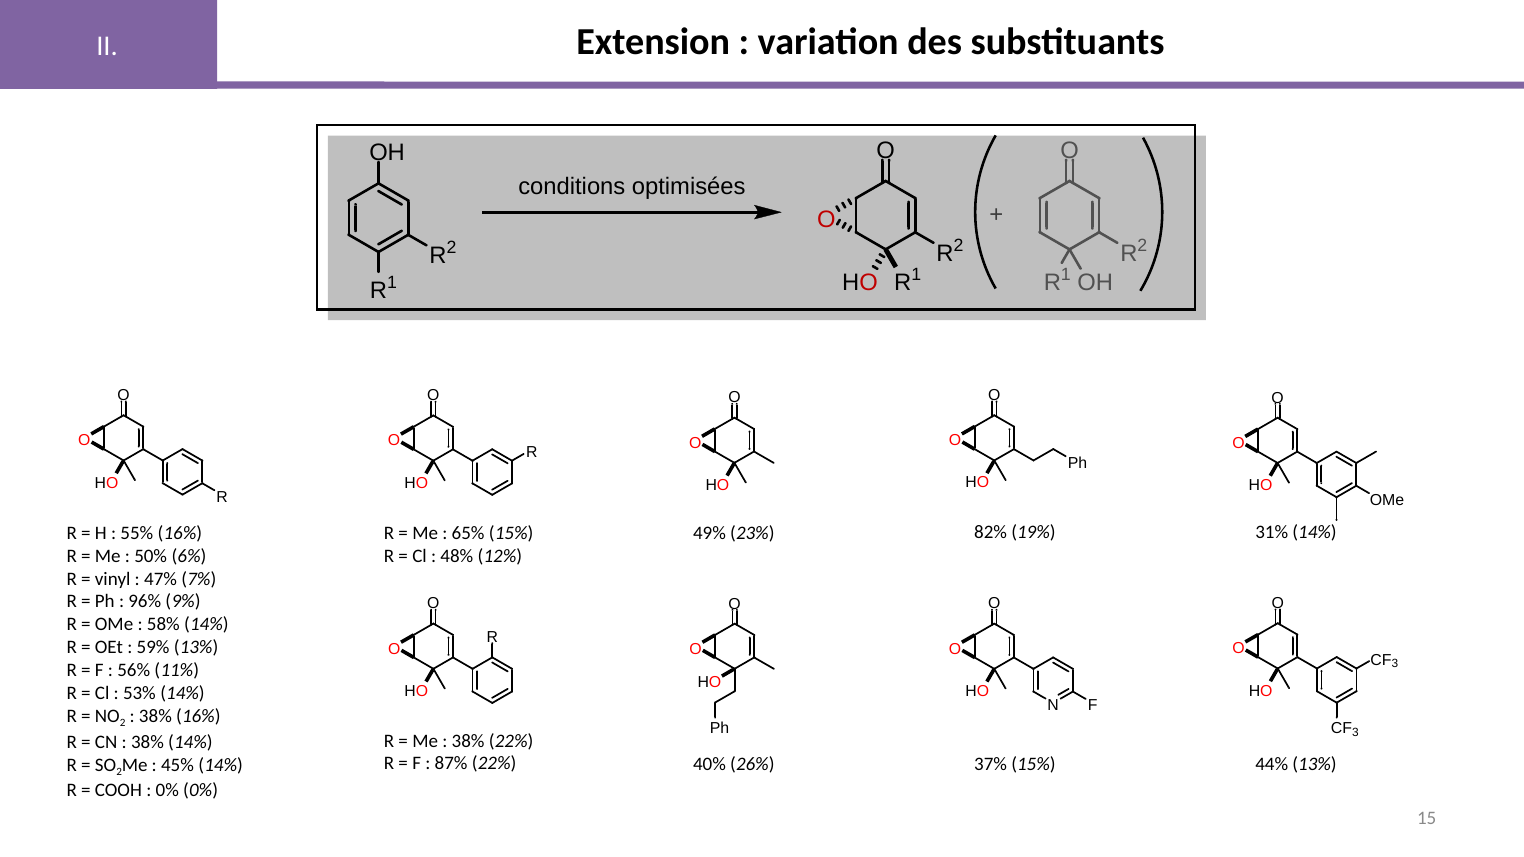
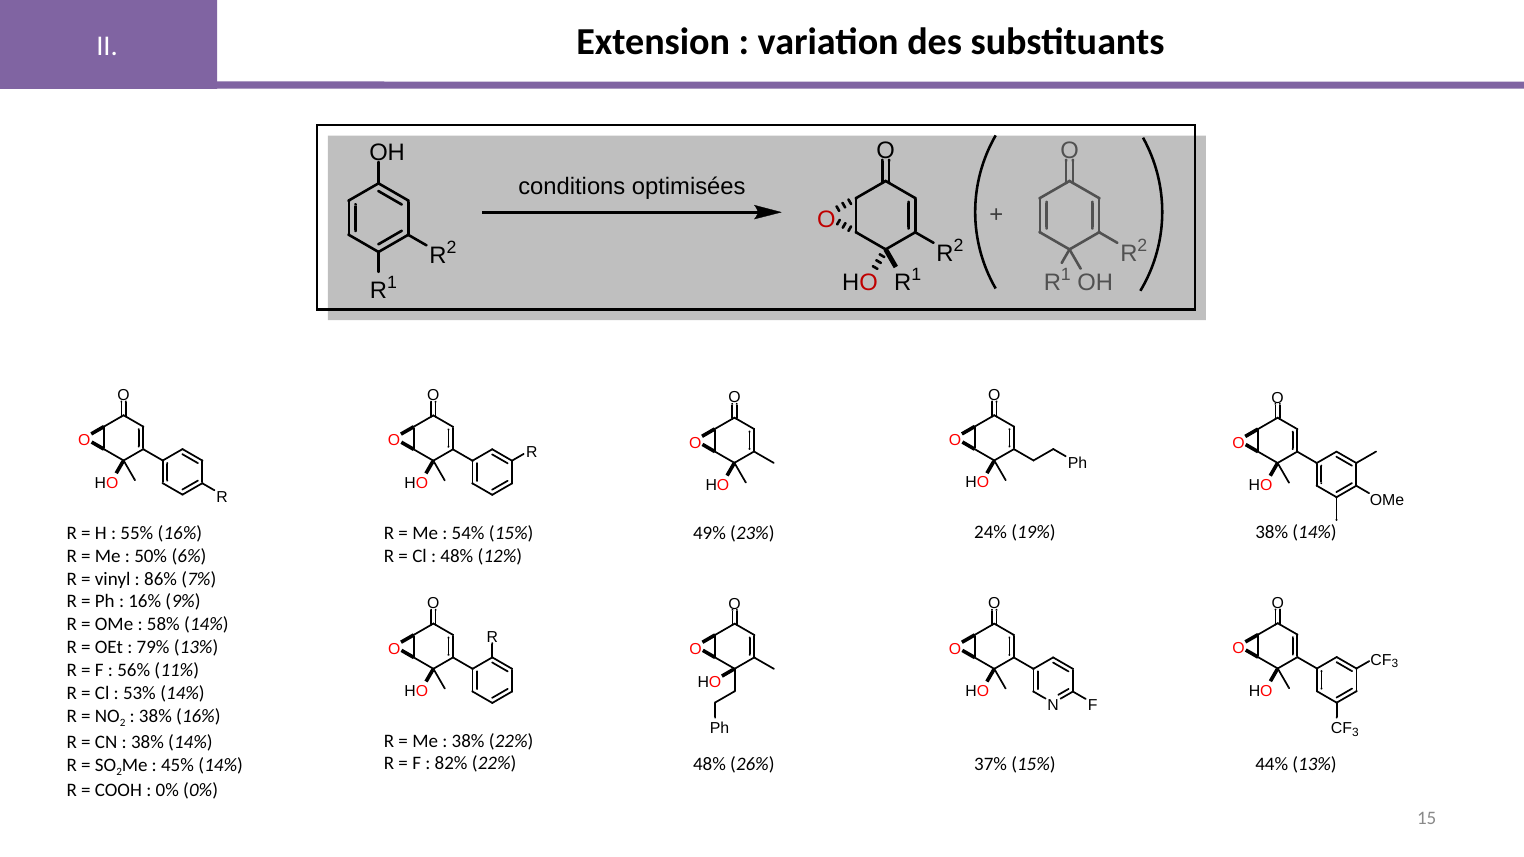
82%: 82% -> 24% (991, 533)
31%: 31% -> 38% (1272, 533)
65%: 65% -> 54% (468, 533)
47%: 47% -> 86% (161, 579)
96%: 96% -> 16% (145, 602)
59%: 59% -> 79% (153, 648)
87%: 87% -> 82% (451, 764)
22% 40%: 40% -> 48% (710, 764)
